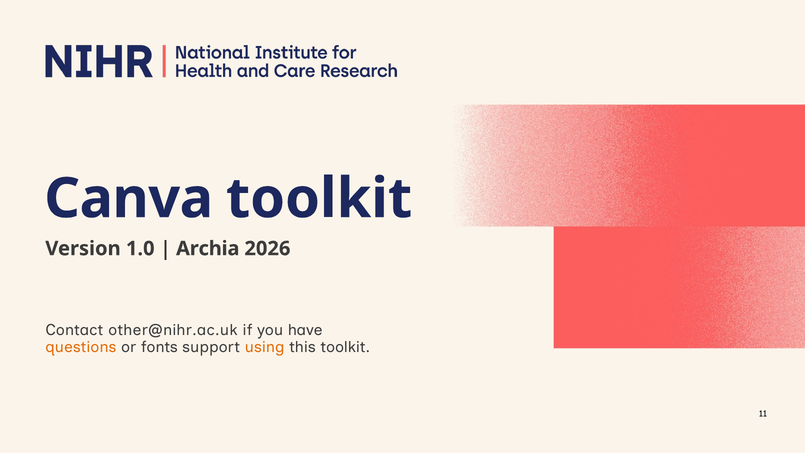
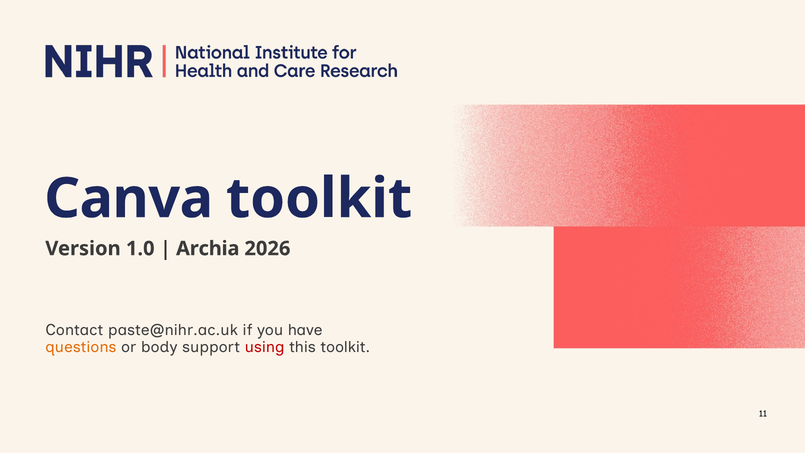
other@nihr.ac.uk: other@nihr.ac.uk -> paste@nihr.ac.uk (173, 330)
fonts: fonts -> body (159, 347)
using colour: orange -> red (265, 347)
